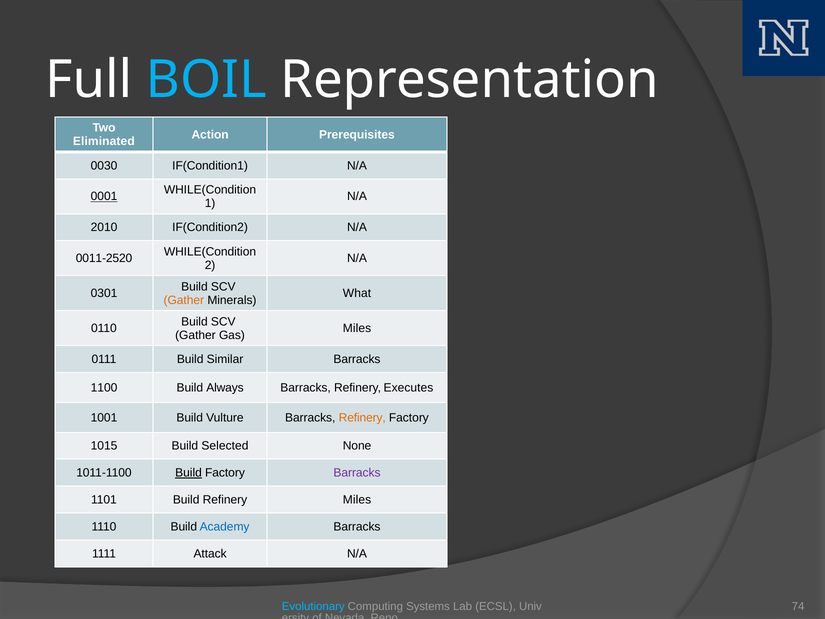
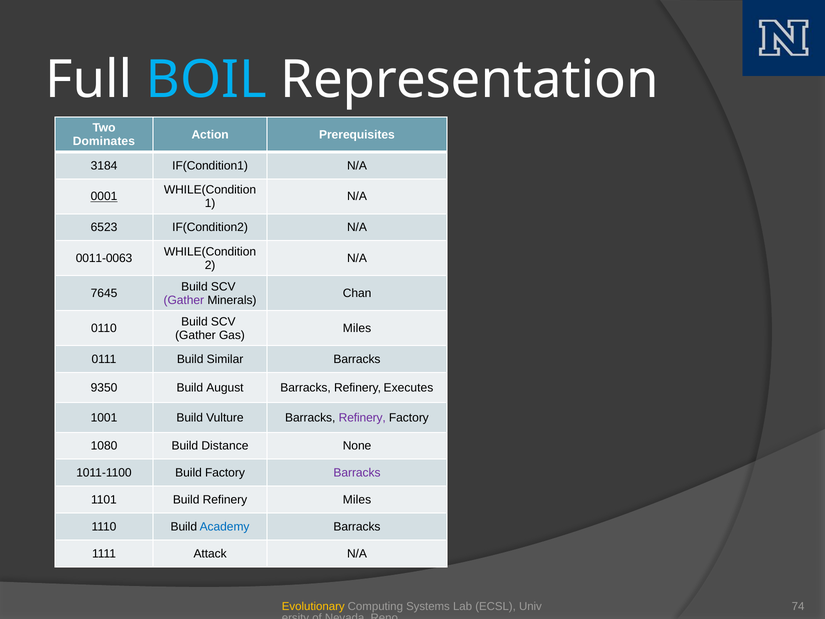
Eliminated: Eliminated -> Dominates (104, 141)
0030: 0030 -> 3184 (104, 165)
2010: 2010 -> 6523 (104, 227)
0011-2520: 0011-2520 -> 0011-0063 (104, 258)
0301: 0301 -> 7645 (104, 293)
What: What -> Chan (357, 293)
Gather colour: orange -> purple (184, 300)
1100: 1100 -> 9350 (104, 388)
Always: Always -> August (225, 388)
Refinery colour: orange -> purple (362, 417)
1015: 1015 -> 1080 (104, 446)
Selected: Selected -> Distance (225, 446)
Build underline: present -> none (189, 473)
Evolutionary colour: light blue -> yellow (313, 606)
